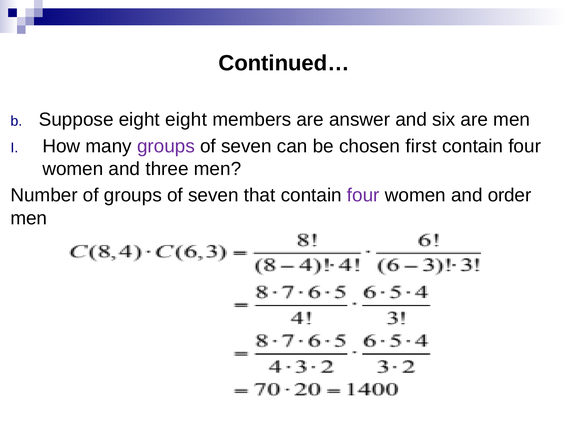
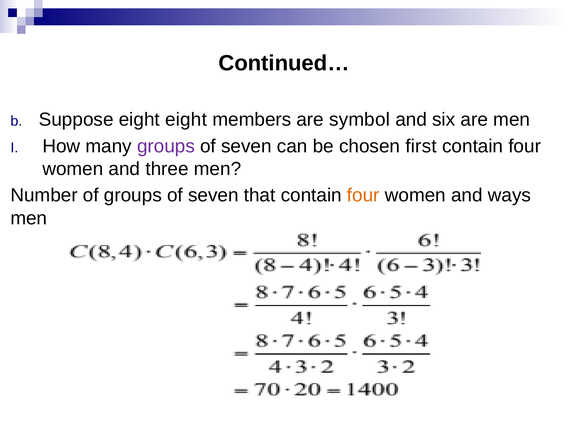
answer: answer -> symbol (360, 120)
four colour: purple -> orange (363, 195)
order: order -> ways (509, 195)
